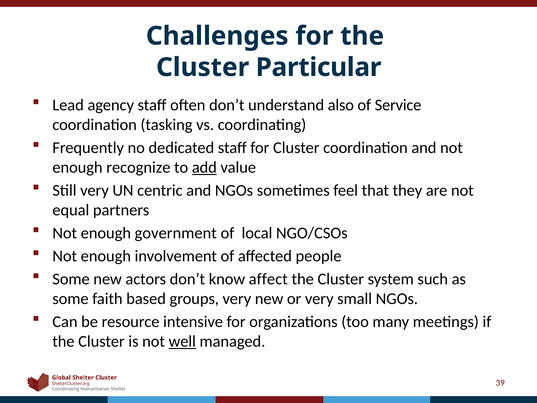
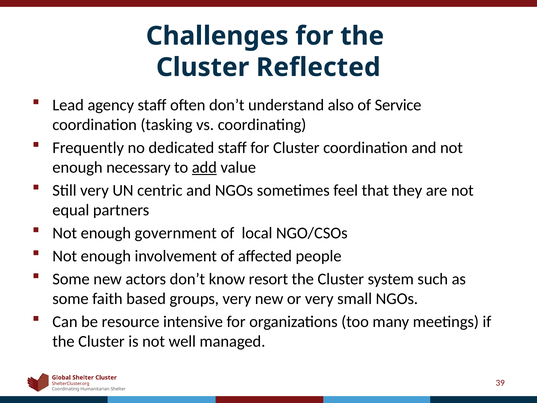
Particular: Particular -> Reflected (318, 67)
recognize: recognize -> necessary (138, 167)
affect: affect -> resort (268, 279)
well underline: present -> none (182, 341)
